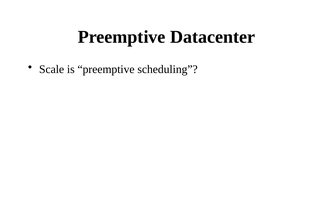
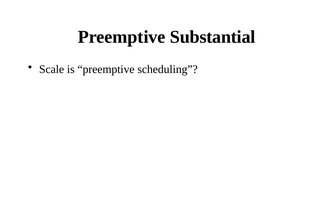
Datacenter: Datacenter -> Substantial (213, 37)
